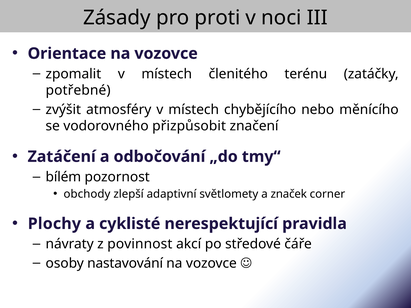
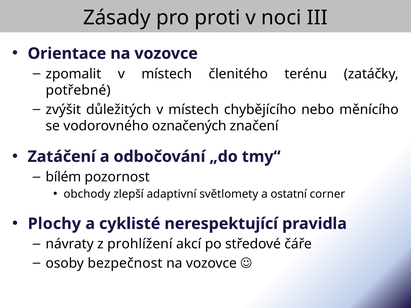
atmosféry: atmosféry -> důležitých (119, 110)
přizpůsobit: přizpůsobit -> označených (189, 126)
značek: značek -> ostatní (289, 194)
povinnost: povinnost -> prohlížení (140, 244)
nastavování: nastavování -> bezpečnost (125, 263)
